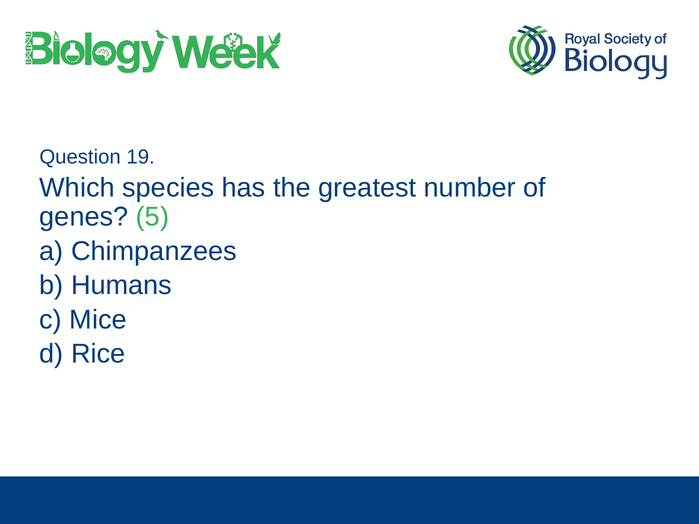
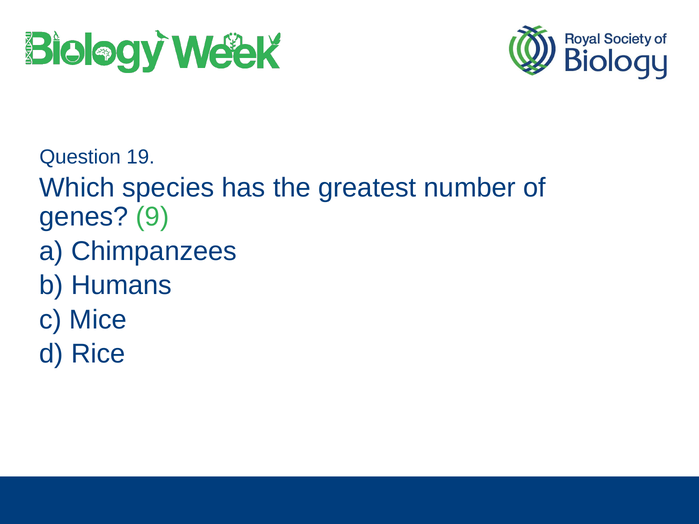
5: 5 -> 9 (152, 217)
